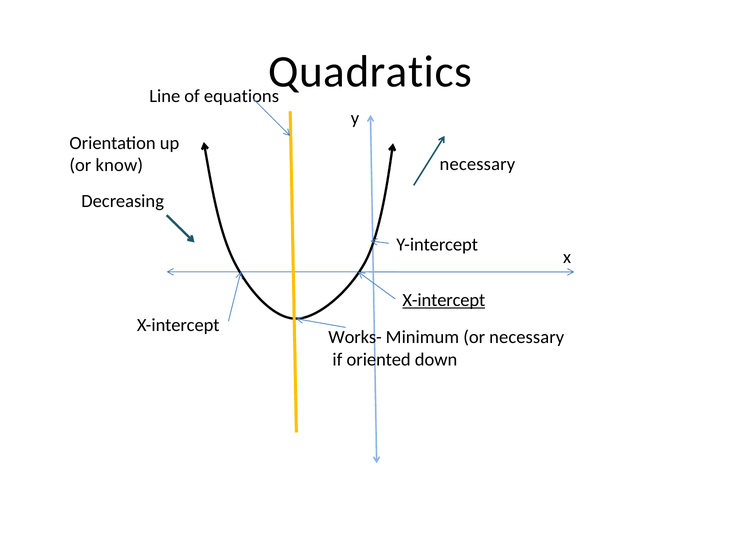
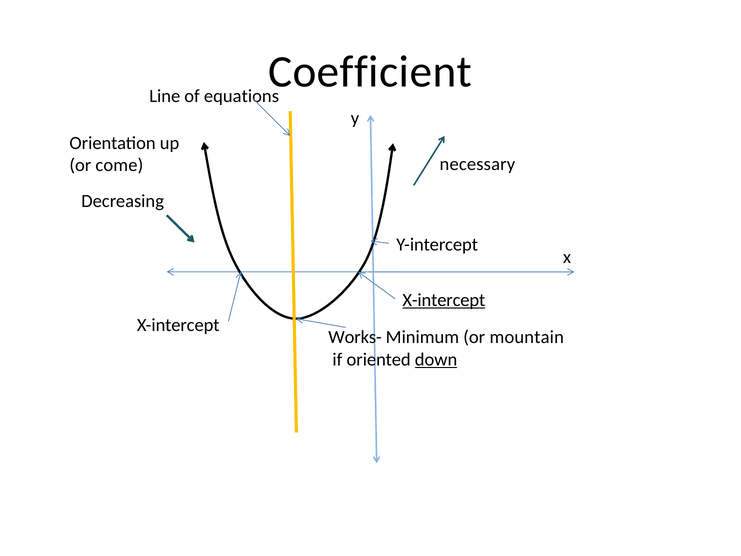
Quadratics: Quadratics -> Coefficient (370, 72)
know: know -> come (119, 165)
or necessary: necessary -> mountain (527, 337)
down underline: none -> present (436, 359)
